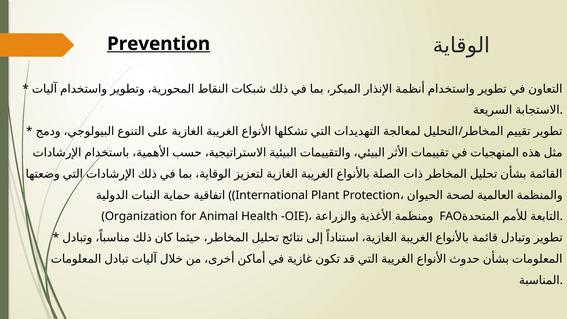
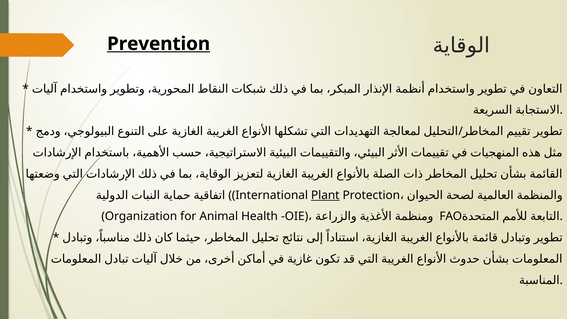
Plant underline: none -> present (325, 195)
